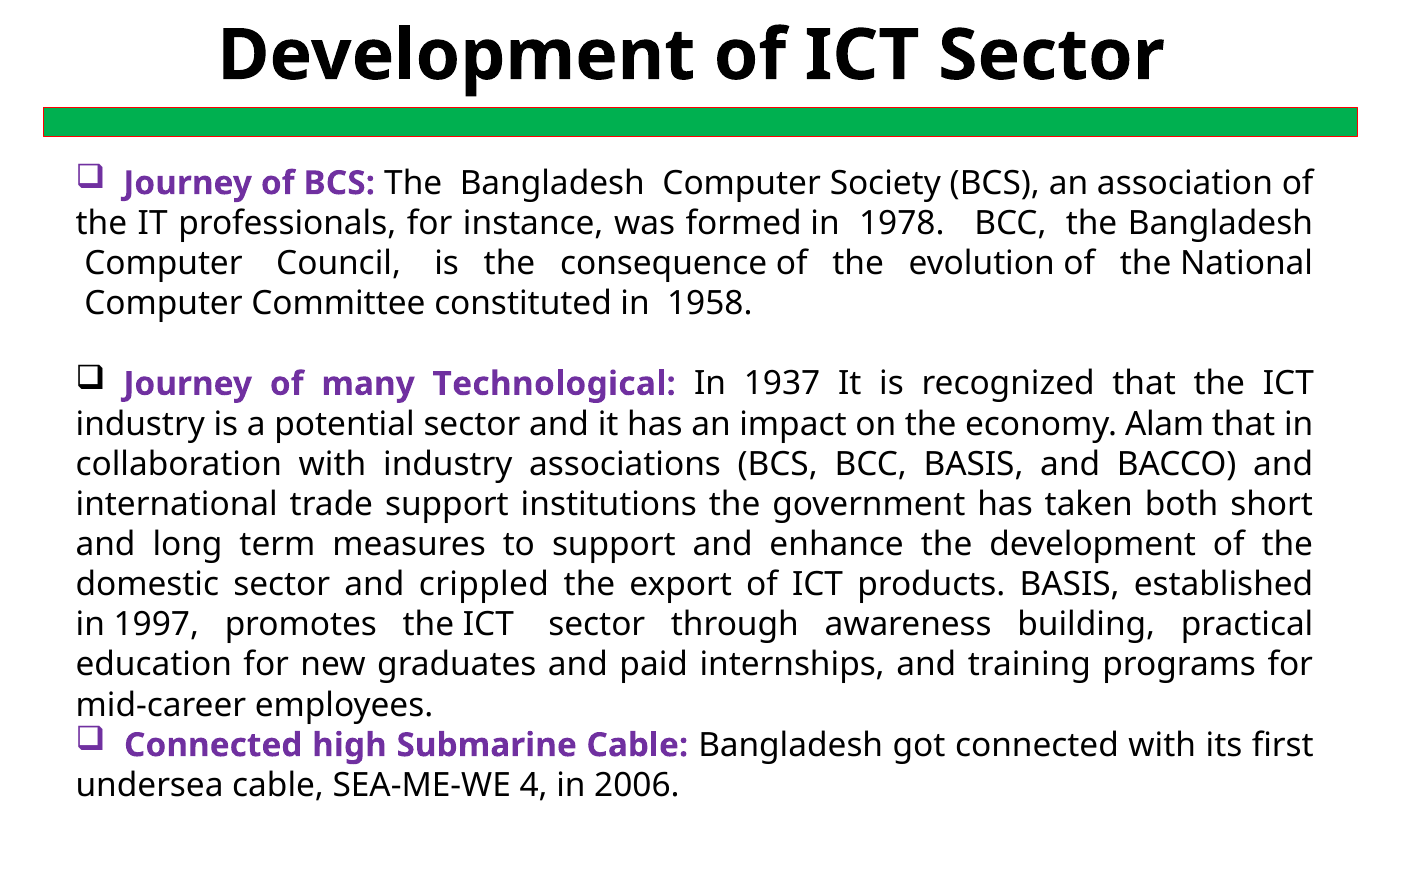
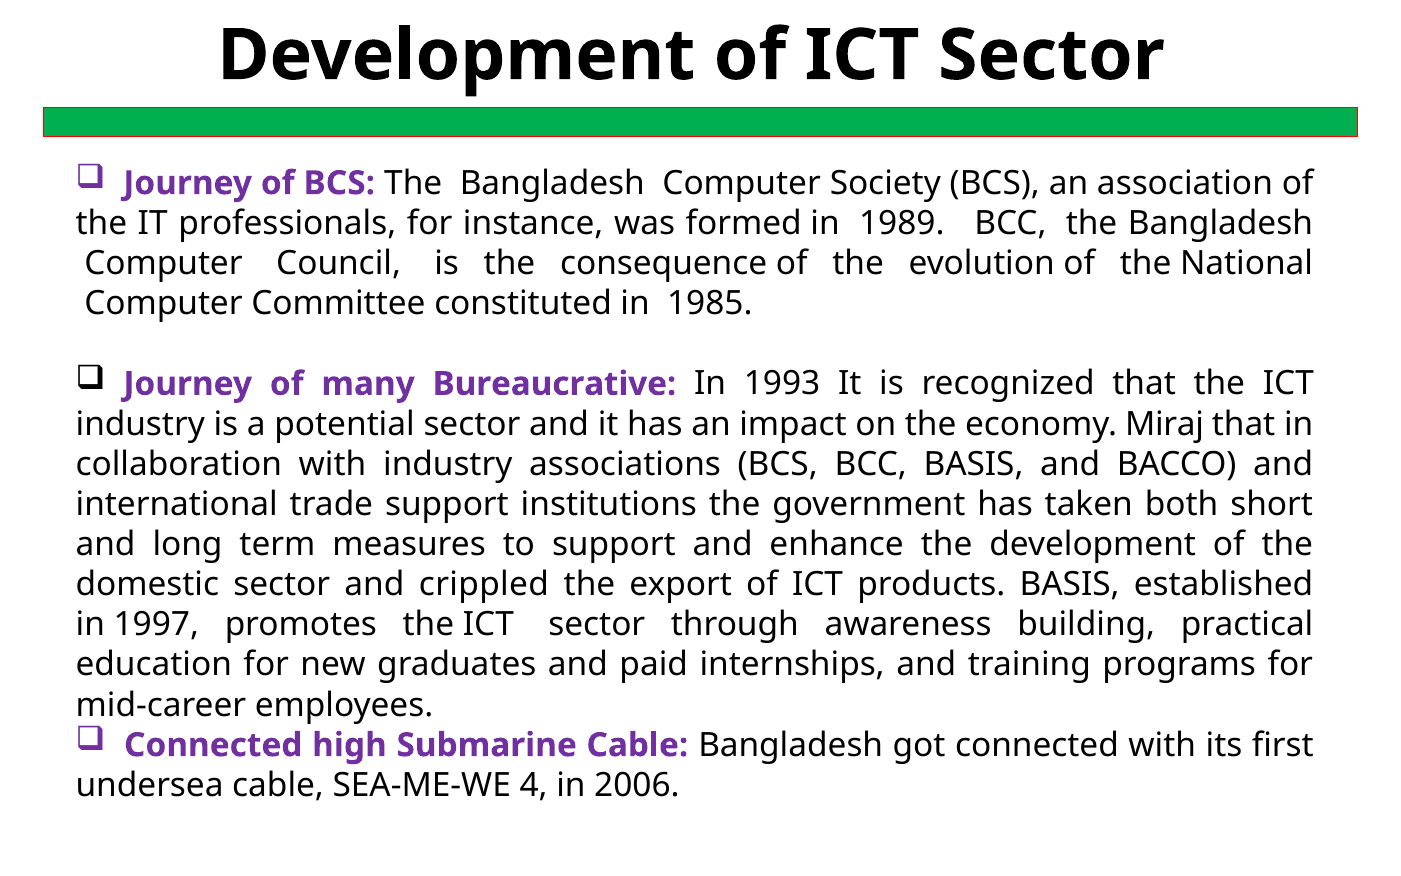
1978: 1978 -> 1989 (902, 223)
1958: 1958 -> 1985 (710, 303)
Technological: Technological -> Bureaucrative (554, 384)
1937: 1937 -> 1993 (782, 384)
Alam: Alam -> Miraj (1165, 424)
